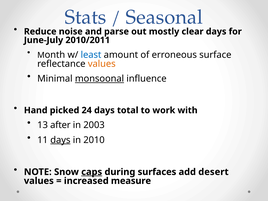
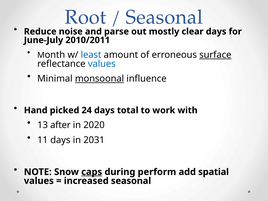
Stats: Stats -> Root (85, 17)
surface underline: none -> present (215, 55)
values colour: orange -> blue (102, 64)
2003: 2003 -> 2020 (94, 125)
days underline: present -> none (60, 140)
2010: 2010 -> 2031 (94, 140)
surfaces: surfaces -> perform (157, 172)
desert: desert -> spatial (214, 172)
increased measure: measure -> seasonal (131, 181)
